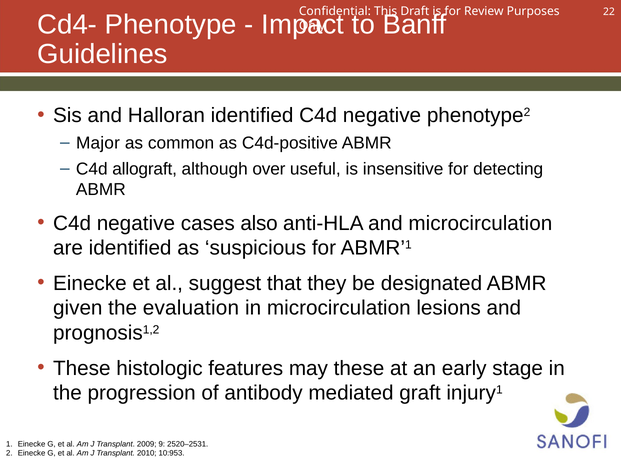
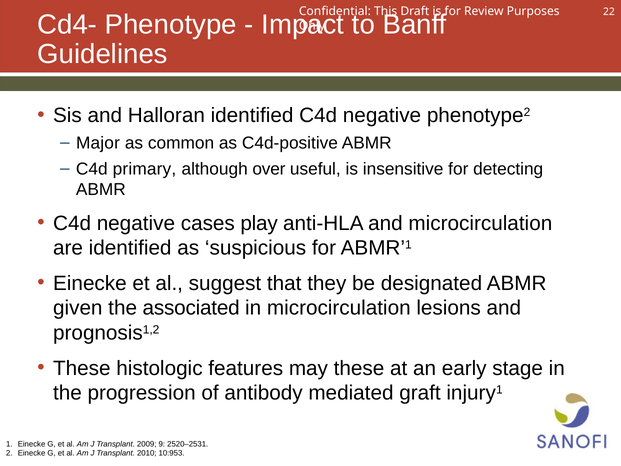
allograft: allograft -> primary (144, 169)
also: also -> play (259, 223)
evaluation: evaluation -> associated (191, 308)
